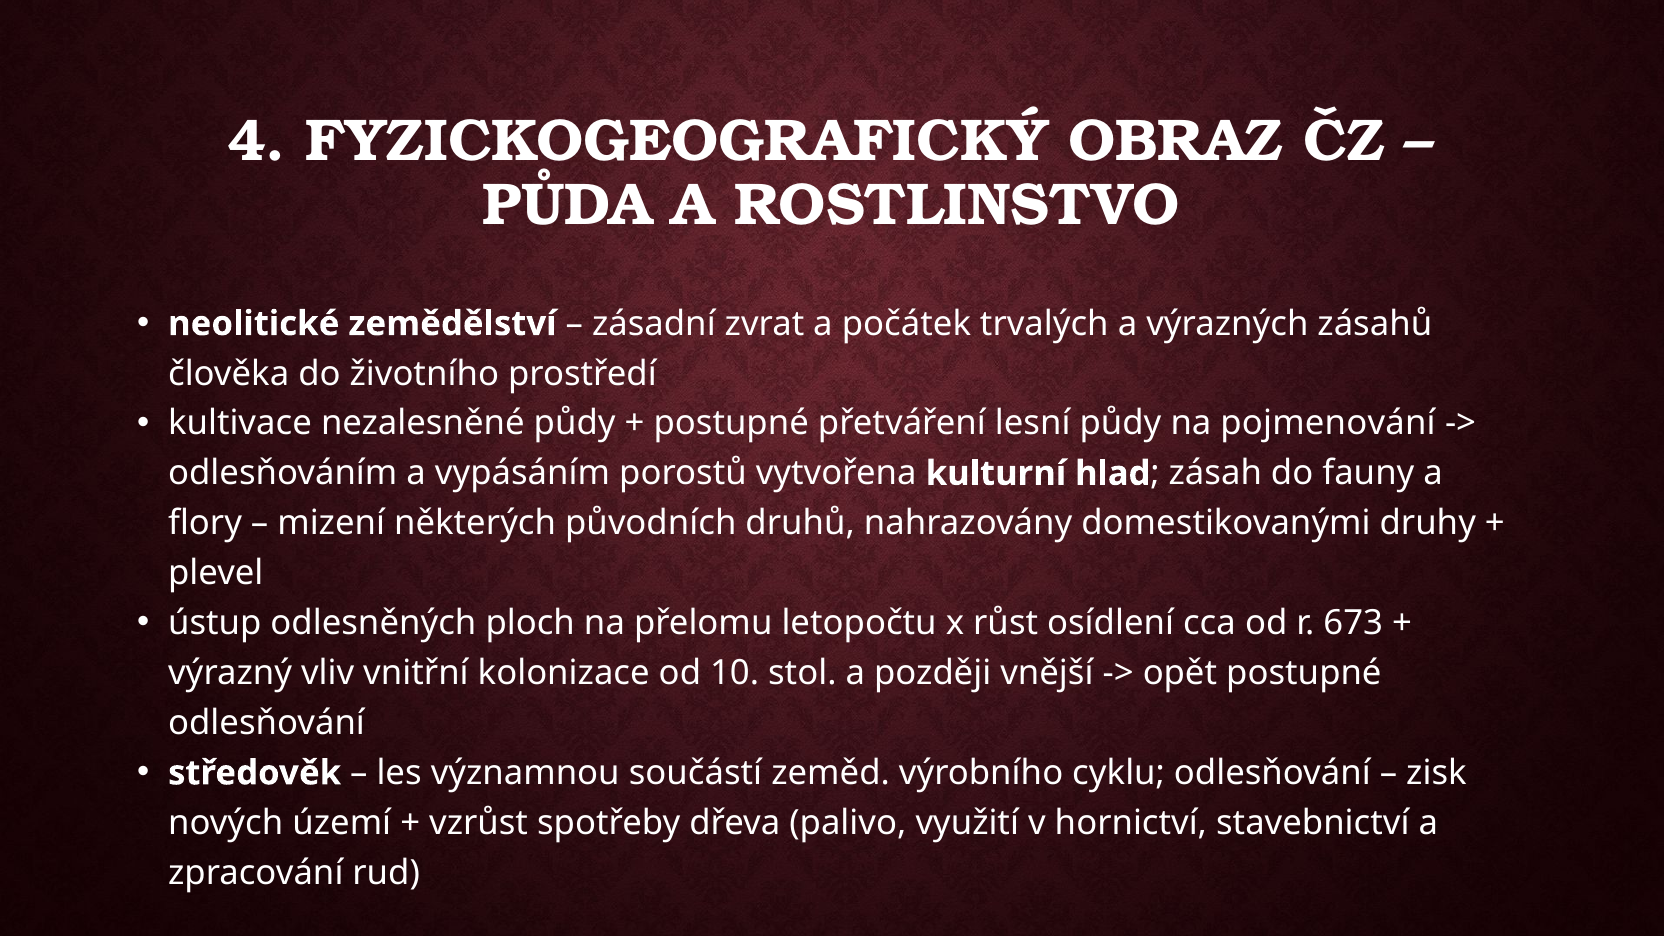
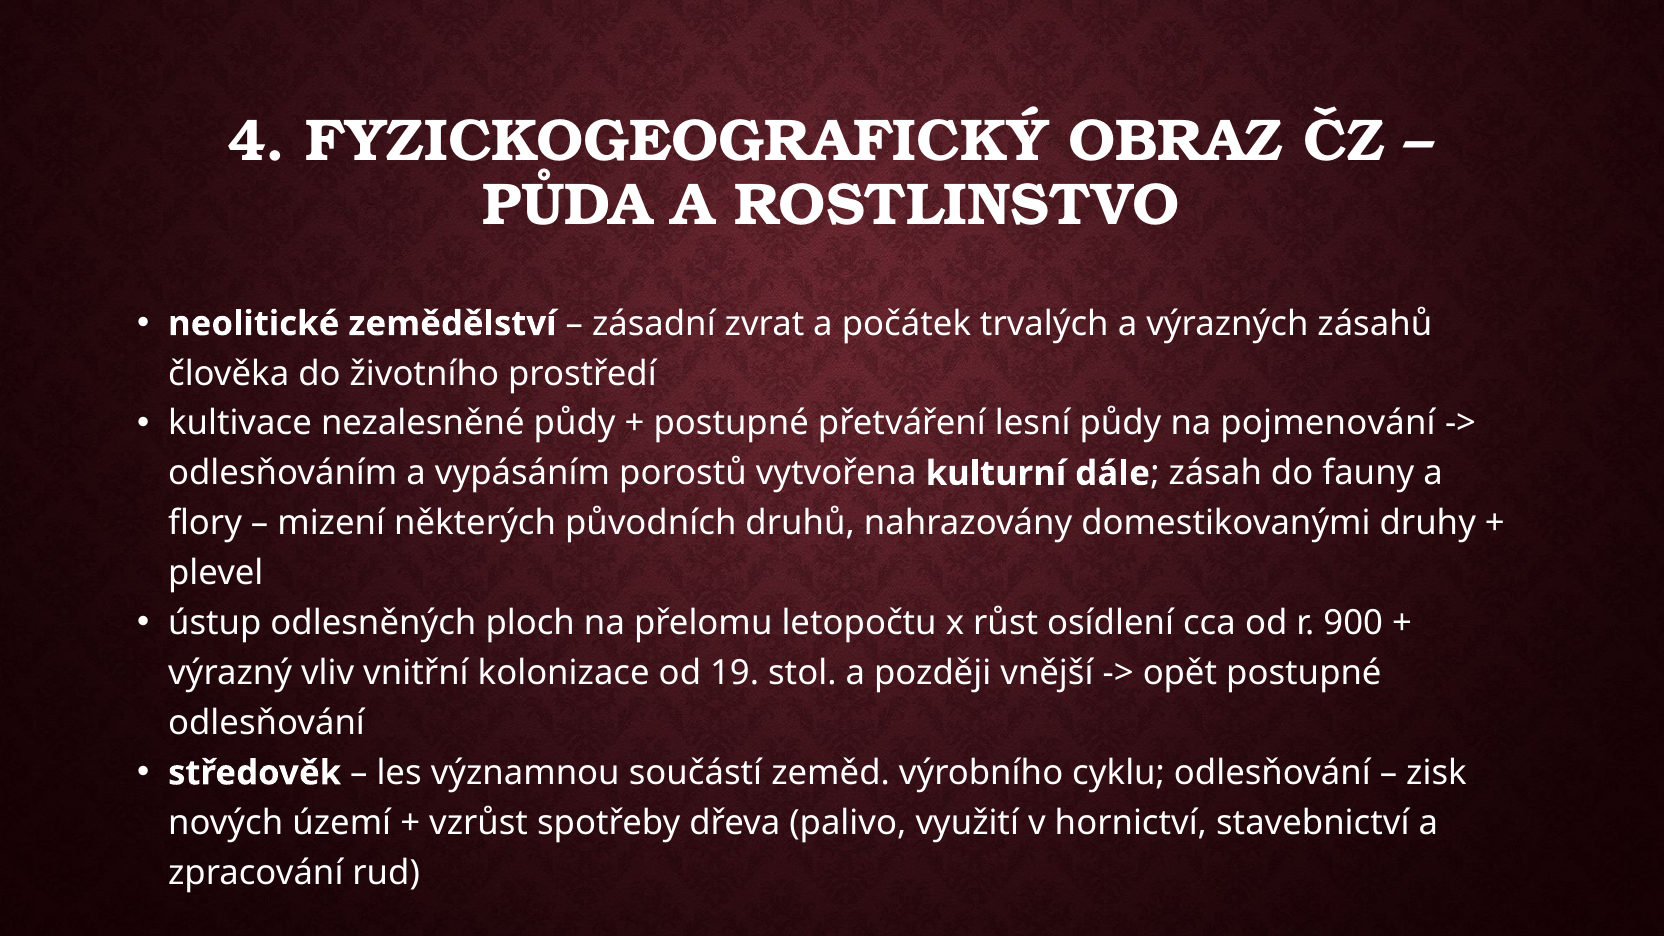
hlad: hlad -> dále (1113, 473)
673: 673 -> 900 (1353, 623)
10: 10 -> 19 (735, 673)
